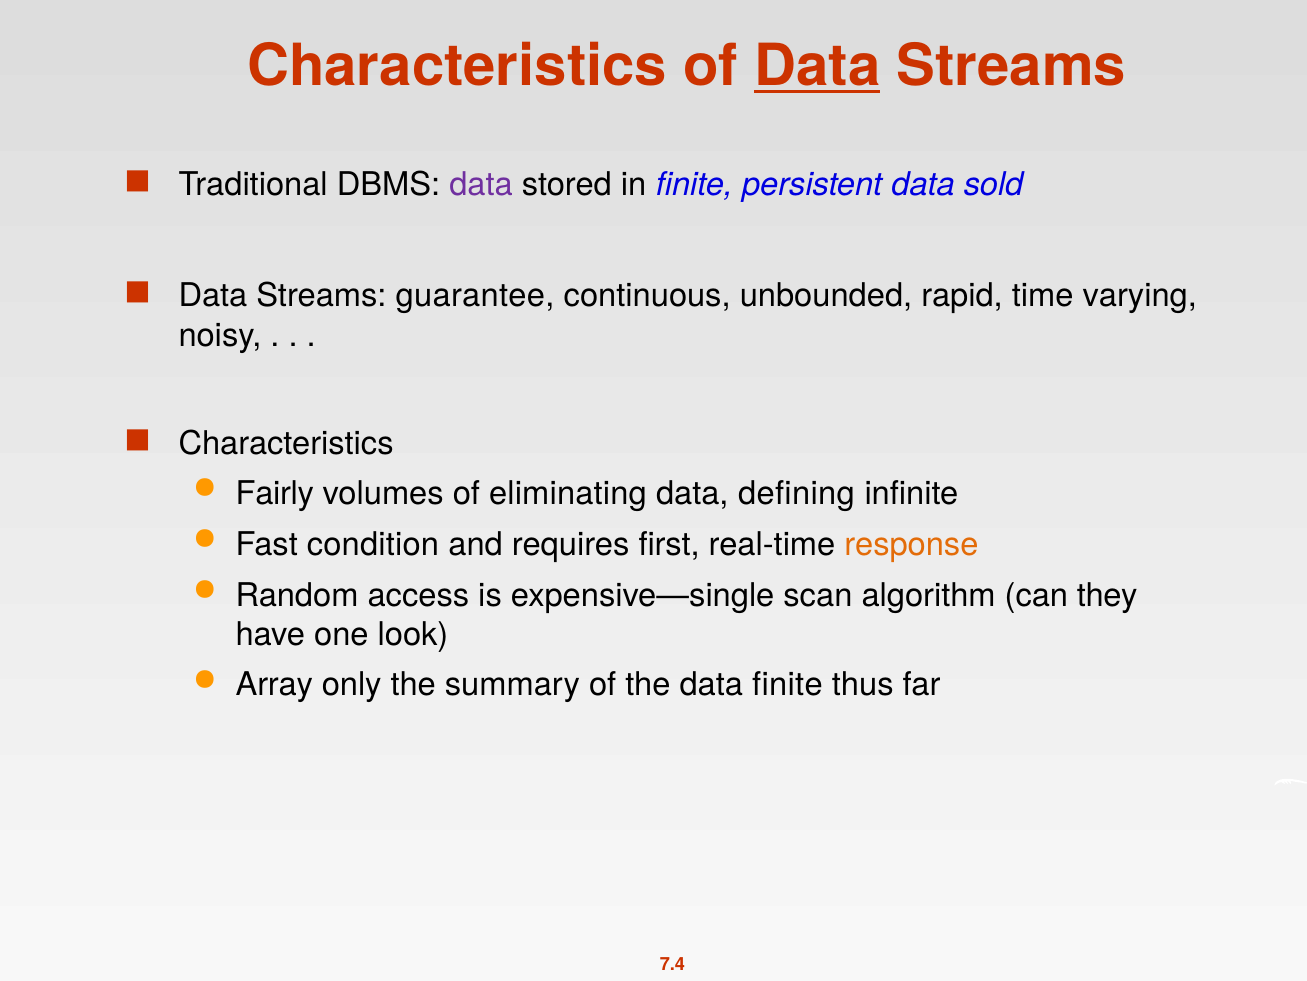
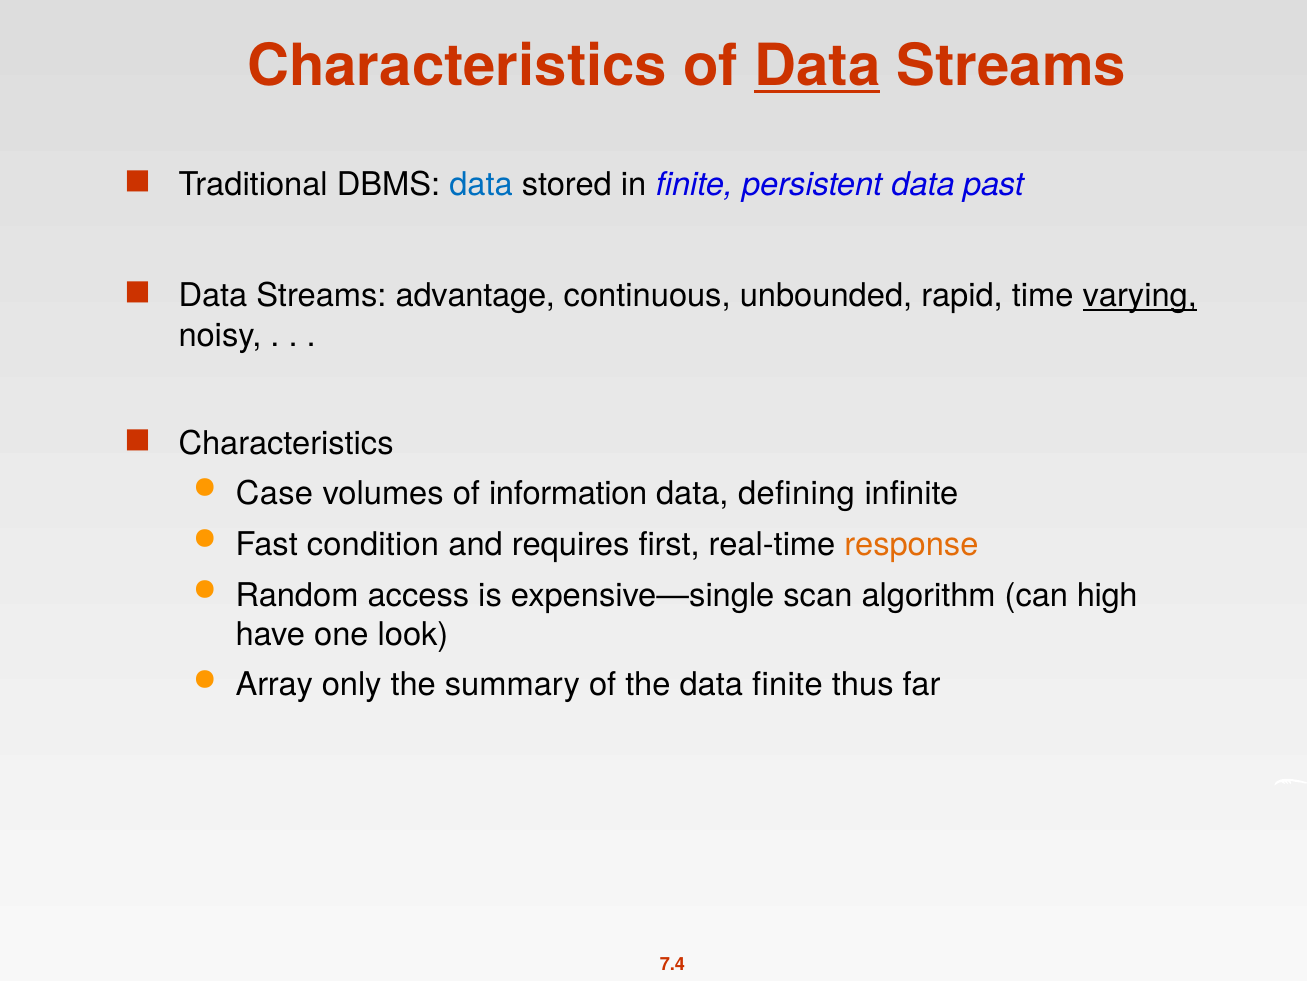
data colour: purple -> blue (481, 185)
sold: sold -> past (994, 185)
guarantee: guarantee -> advantage (475, 296)
varying underline: none -> present (1140, 296)
Fairly: Fairly -> Case (275, 494)
eliminating: eliminating -> information (568, 494)
they: they -> high (1107, 595)
